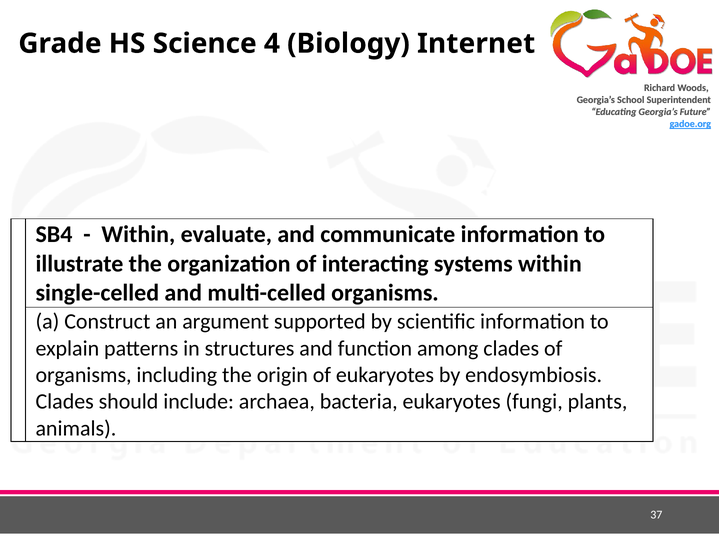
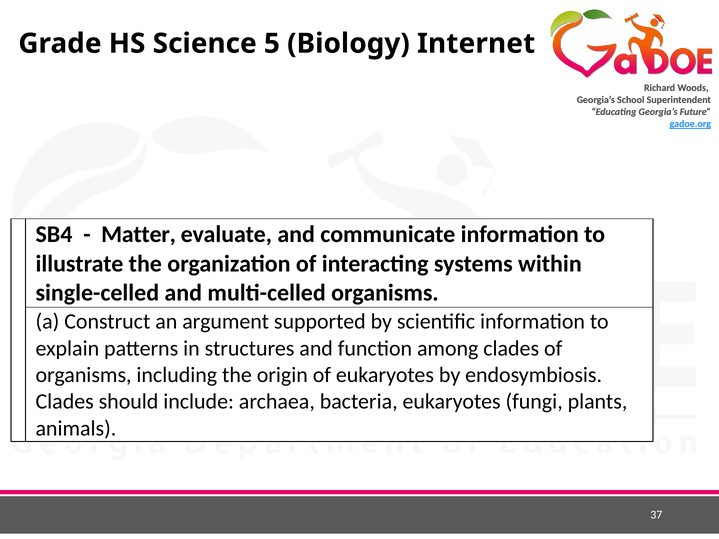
4: 4 -> 5 (272, 44)
Within: Within -> Matter (138, 235)
